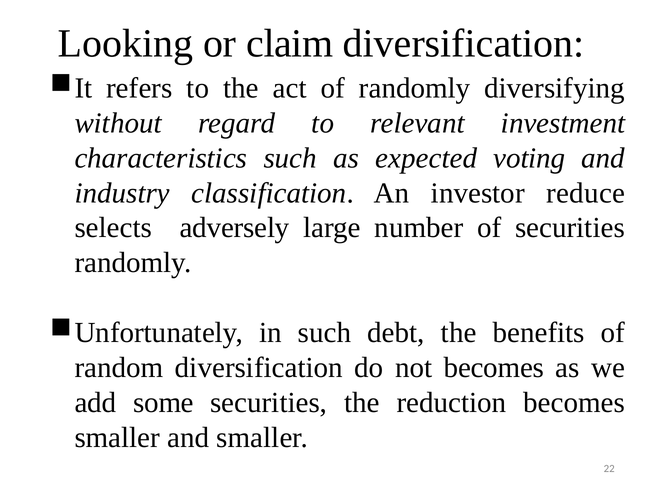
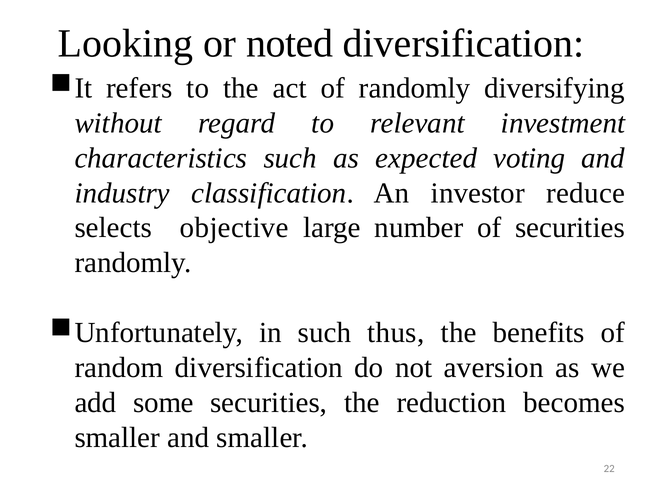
claim: claim -> noted (290, 44)
adversely: adversely -> objective (234, 228)
debt: debt -> thus (396, 332)
not becomes: becomes -> aversion (494, 367)
